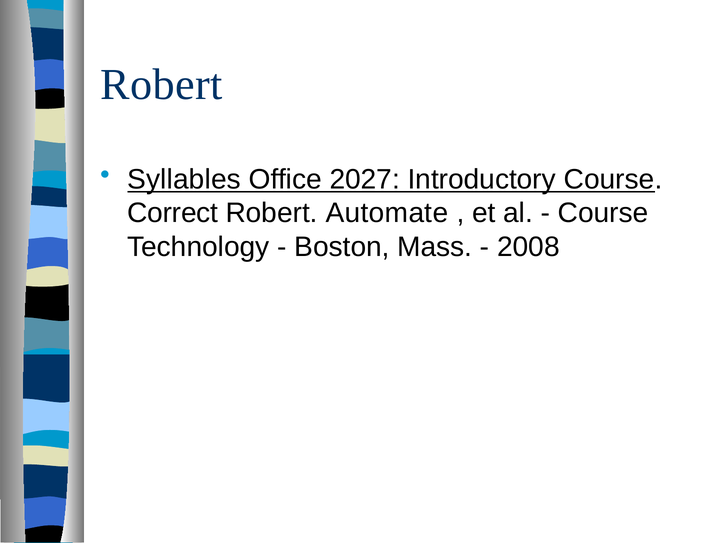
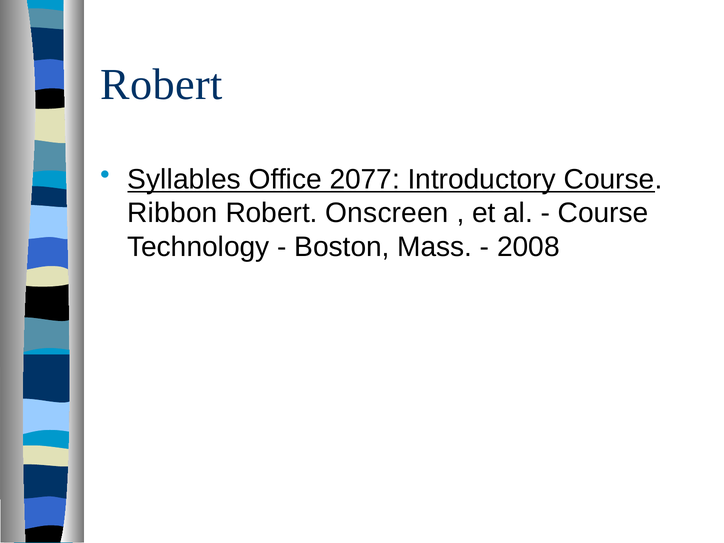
2027: 2027 -> 2077 (365, 179)
Correct: Correct -> Ribbon (172, 213)
Automate: Automate -> Onscreen (387, 213)
